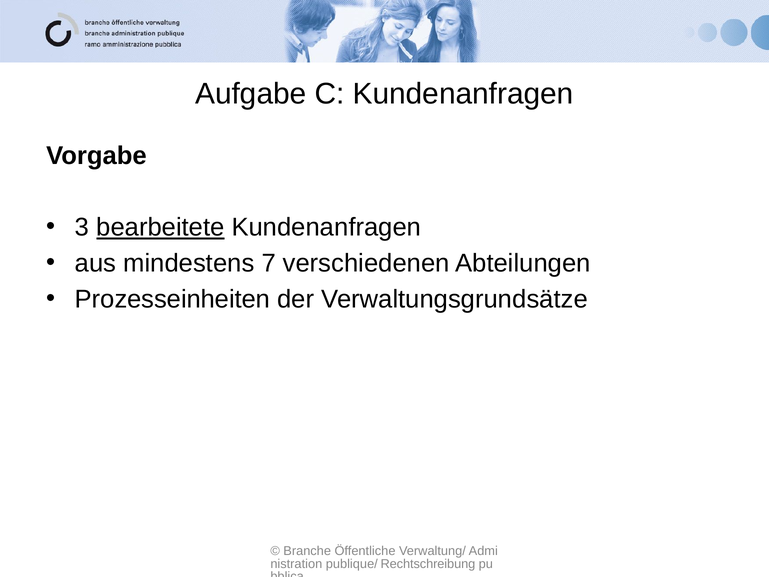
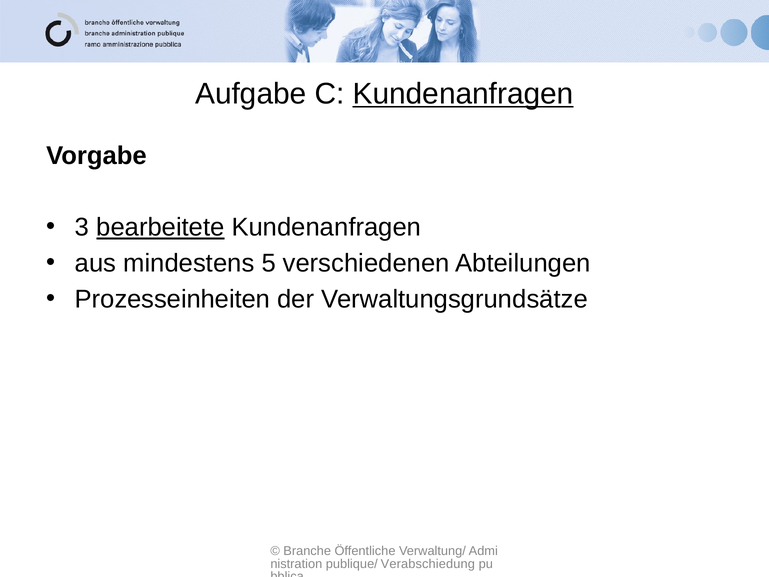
Kundenanfragen underline: none -> present (463, 94)
7: 7 -> 5 (269, 263)
Rechtschreibung: Rechtschreibung -> Verabschiedung (428, 564)
